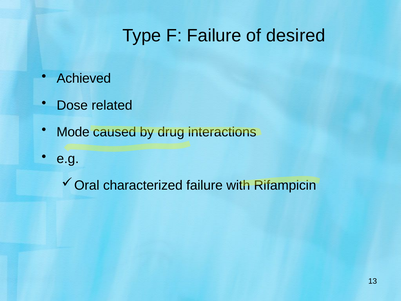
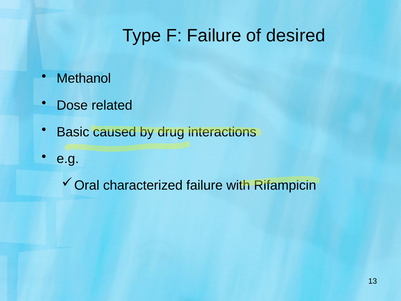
Achieved: Achieved -> Methanol (84, 79)
Mode: Mode -> Basic (73, 132)
